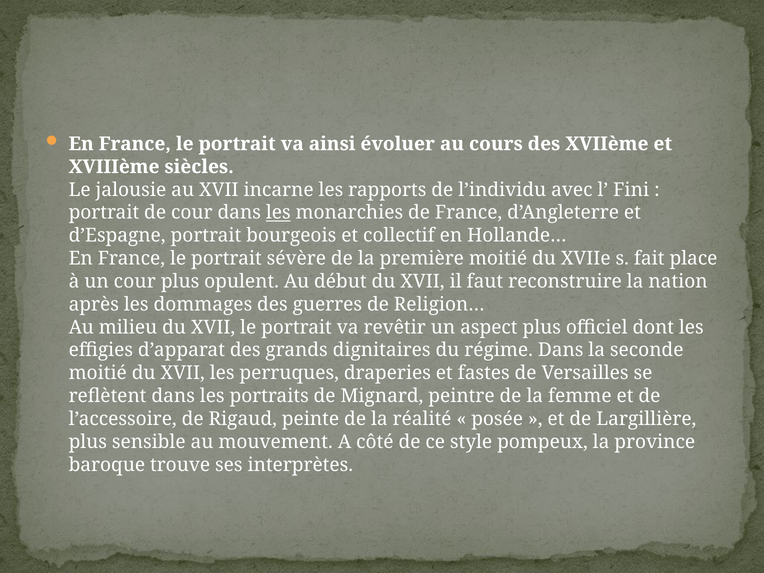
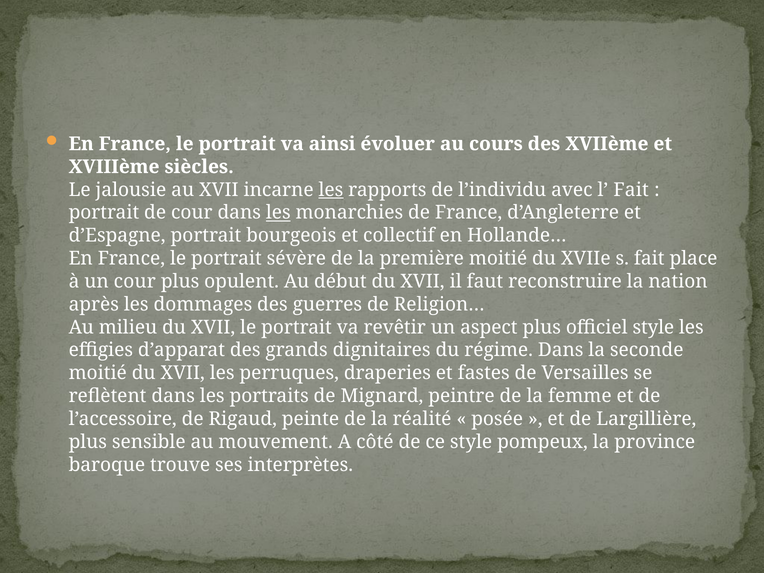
les underline: none -> present (331, 190)
l Fini: Fini -> Fait (631, 190)
officiel dont: dont -> style (653, 327)
